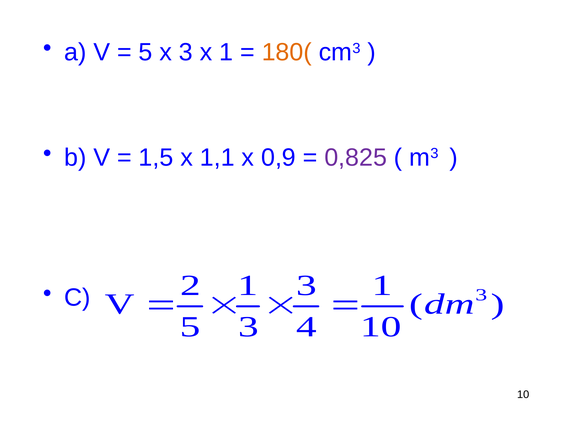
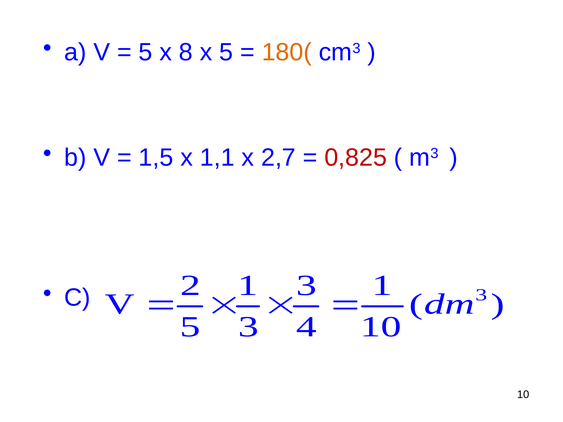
x 3: 3 -> 8 (186, 52)
x 1: 1 -> 5 (226, 52)
0,9: 0,9 -> 2,7 (278, 158)
0,825 colour: purple -> red (356, 158)
